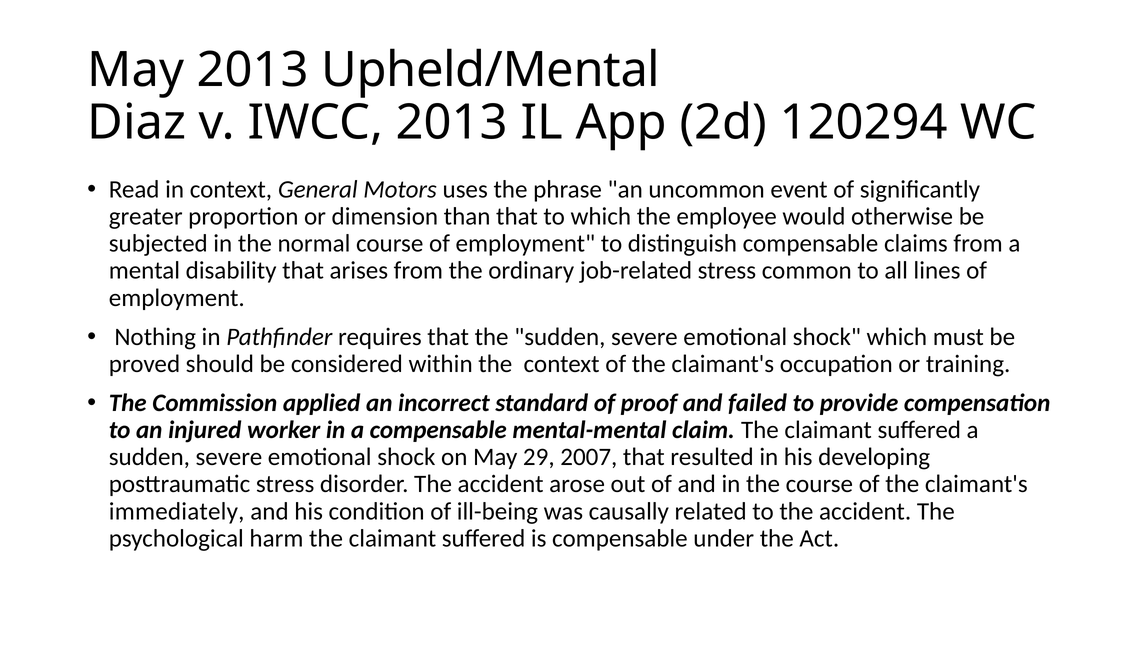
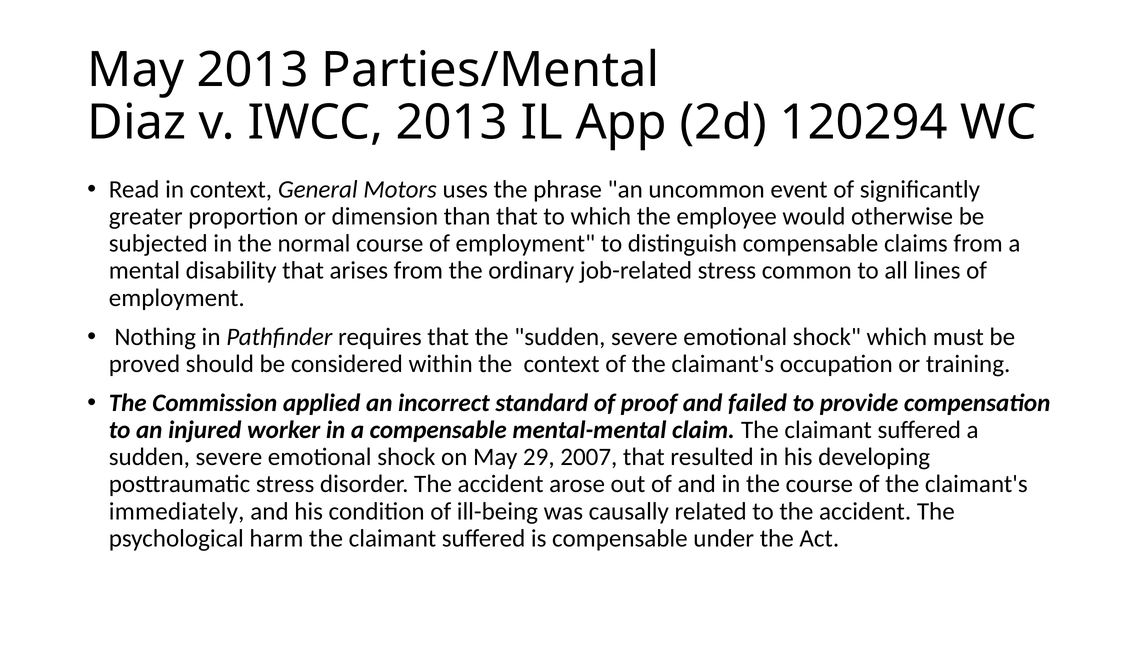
Upheld/Mental: Upheld/Mental -> Parties/Mental (490, 70)
